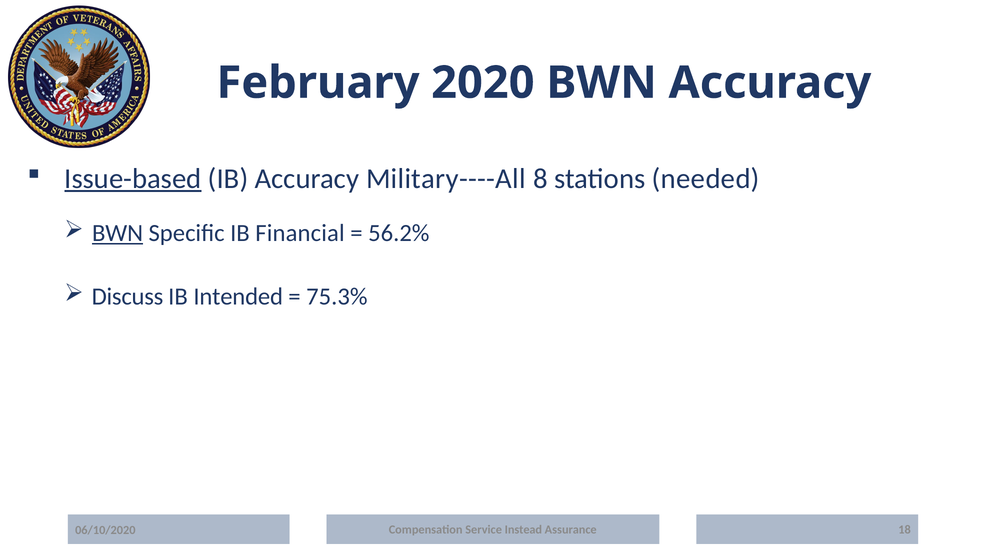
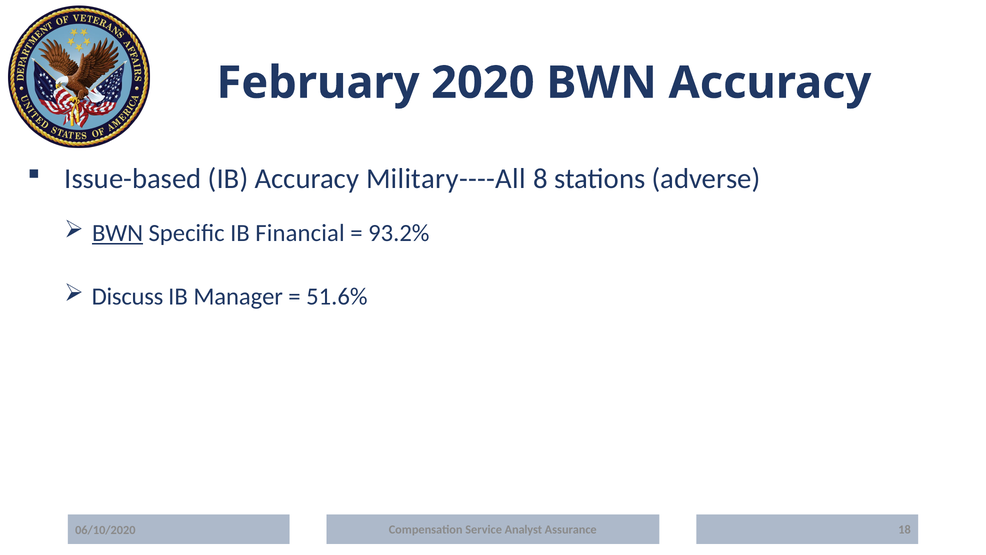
Issue-based underline: present -> none (133, 179)
needed: needed -> adverse (706, 179)
56.2%: 56.2% -> 93.2% (399, 233)
Intended: Intended -> Manager (238, 296)
75.3%: 75.3% -> 51.6% (337, 296)
Instead: Instead -> Analyst (523, 530)
